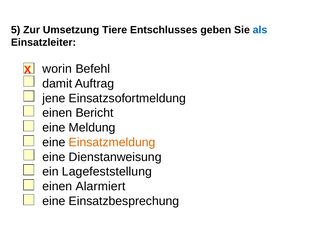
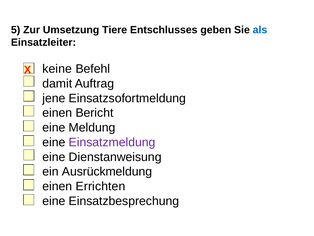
worin: worin -> keine (57, 69)
Einsatzmeldung colour: orange -> purple (112, 142)
Lagefeststellung: Lagefeststellung -> Ausrückmeldung (107, 171)
Alarmiert: Alarmiert -> Errichten (101, 186)
